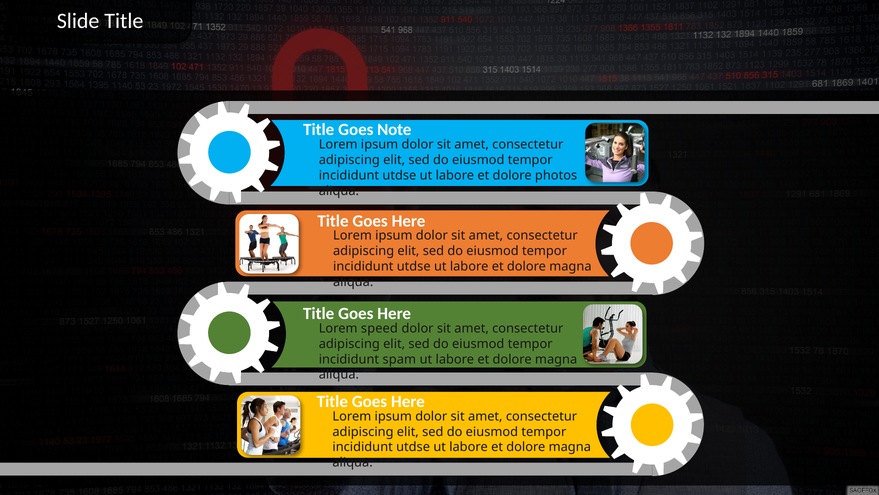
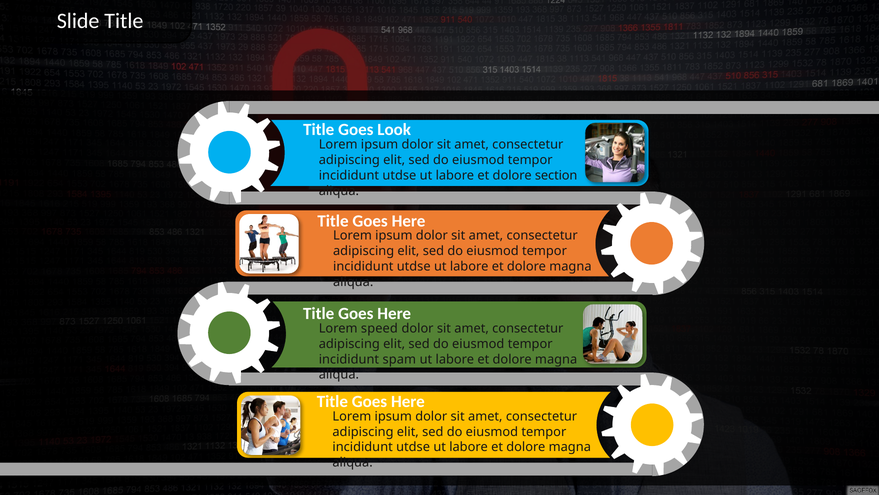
Note: Note -> Look (394, 130)
photos: photos -> section (556, 175)
